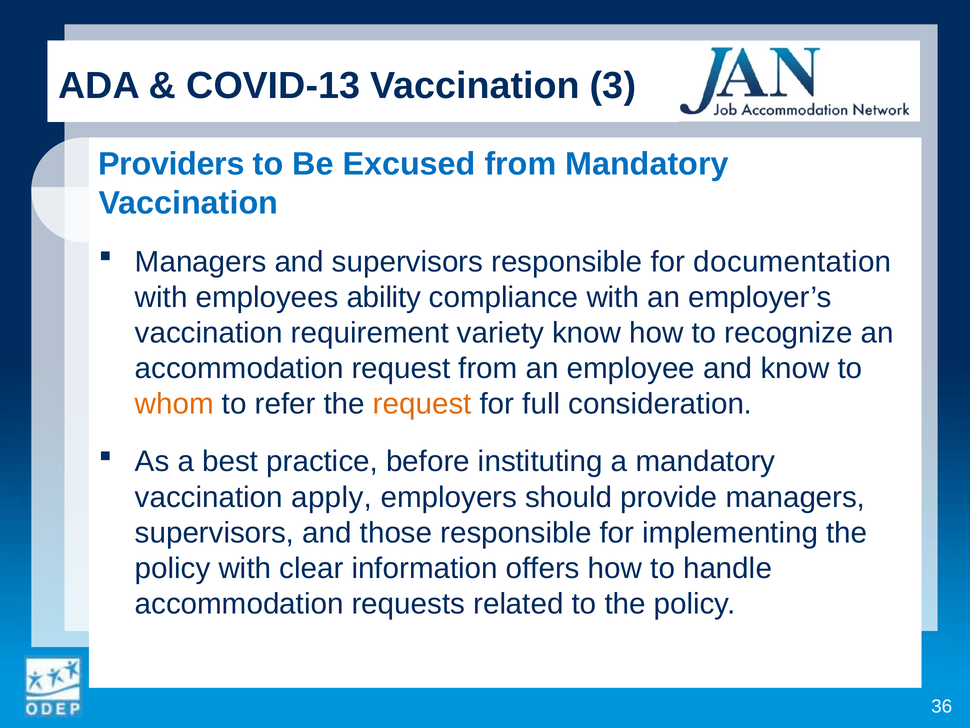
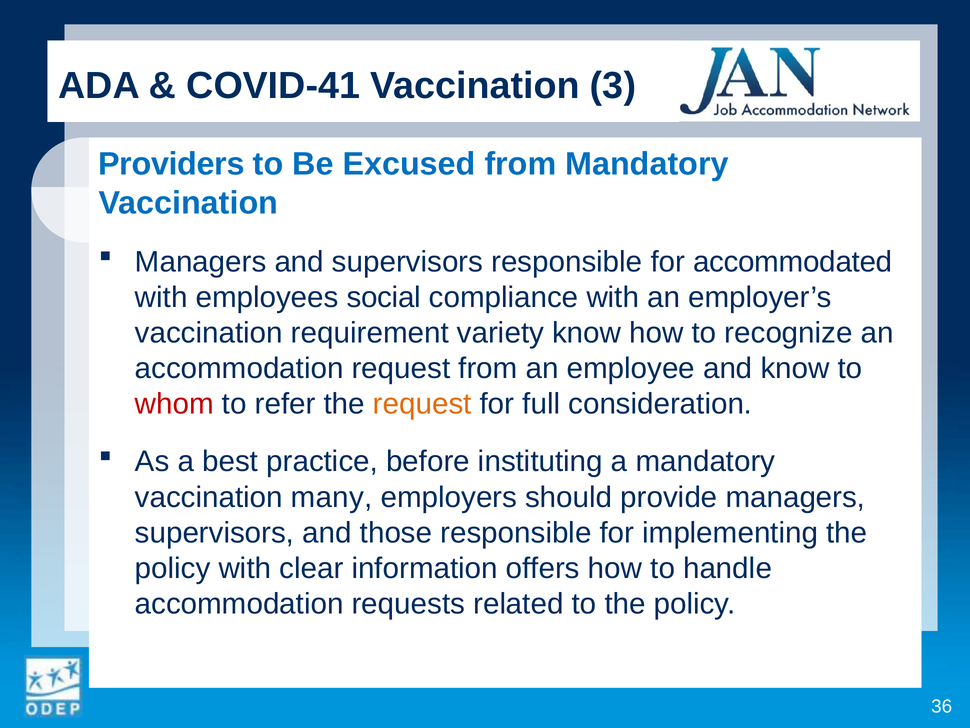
COVID-13: COVID-13 -> COVID-41 (273, 86)
documentation: documentation -> accommodated (793, 262)
ability: ability -> social (384, 297)
whom colour: orange -> red (174, 404)
apply: apply -> many (332, 497)
